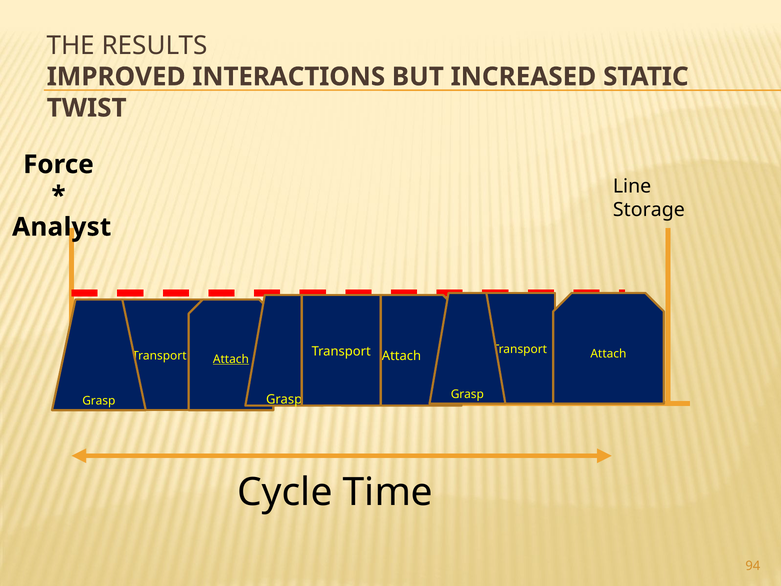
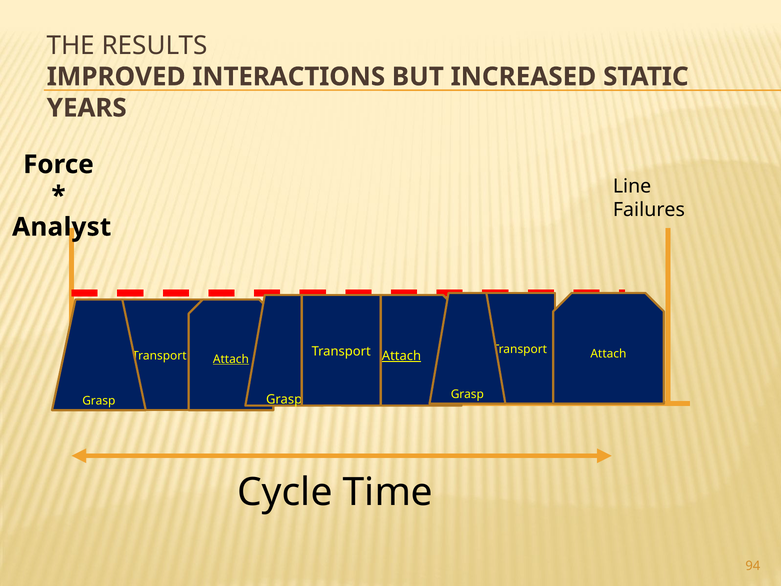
TWIST: TWIST -> YEARS (87, 108)
Storage: Storage -> Failures (649, 210)
Attach underline: none -> present (401, 356)
